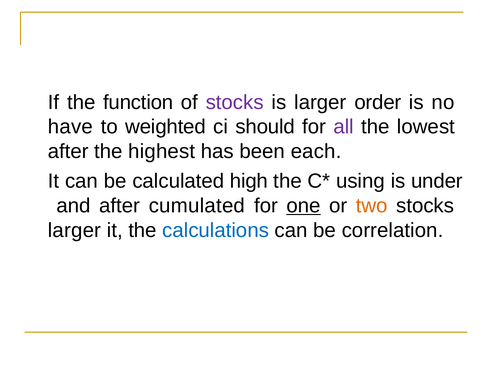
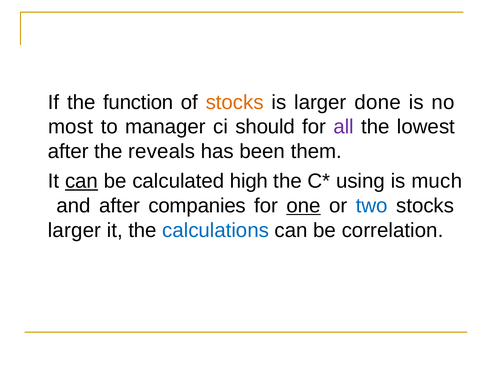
stocks colour: purple -> orange (235, 102)
order: order -> done (378, 102)
have: have -> most (71, 127)
weighted: weighted -> manager (165, 127)
highest: highest -> reveals (162, 151)
each: each -> them (316, 151)
can underline: none -> present (82, 181)
under: under -> much (437, 181)
cumulated: cumulated -> companies (197, 206)
two colour: orange -> blue (372, 206)
